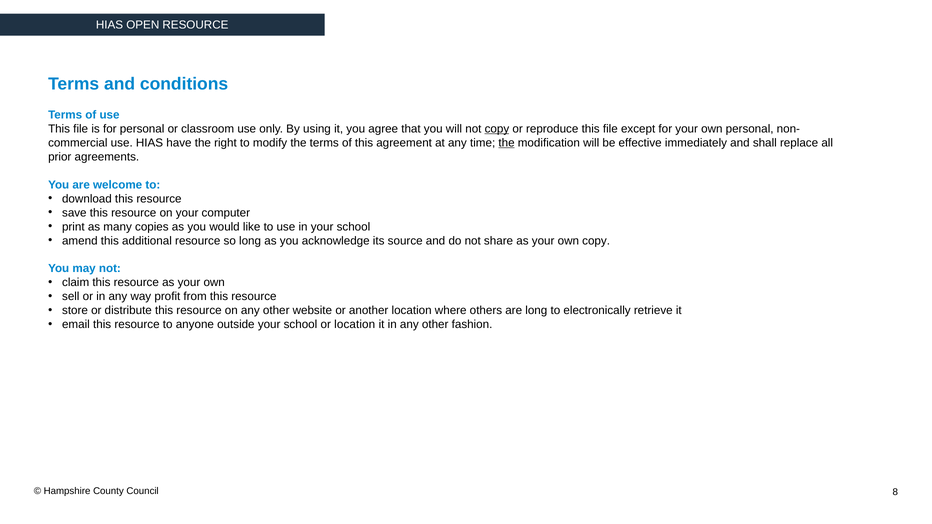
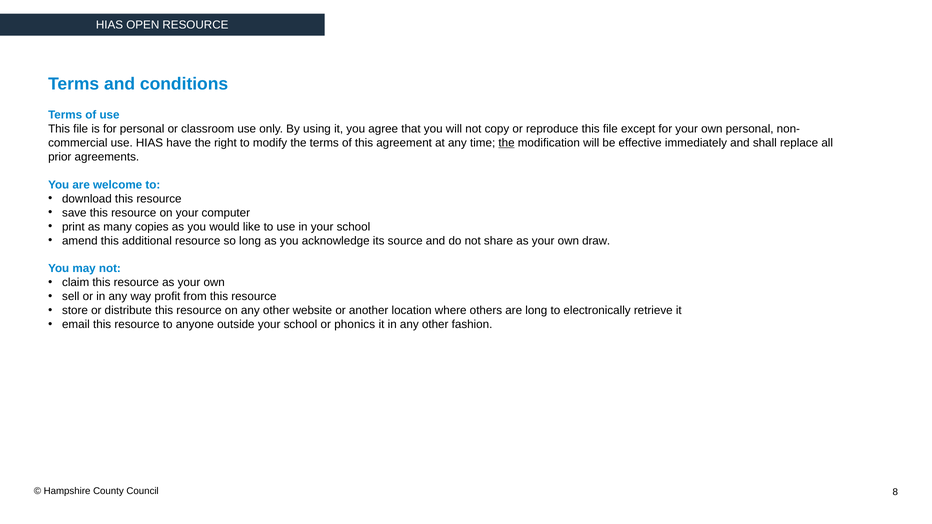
copy underline: present -> none (497, 129)
own copy: copy -> draw (596, 241)
or location: location -> phonics (355, 325)
